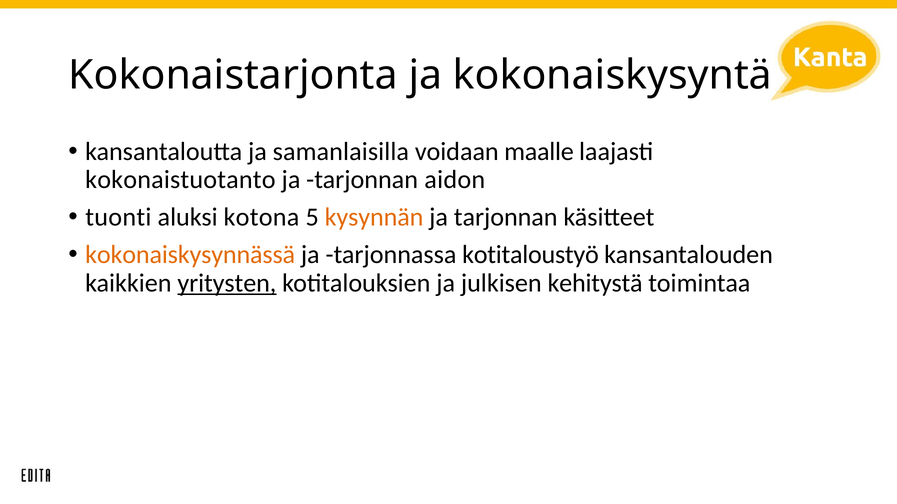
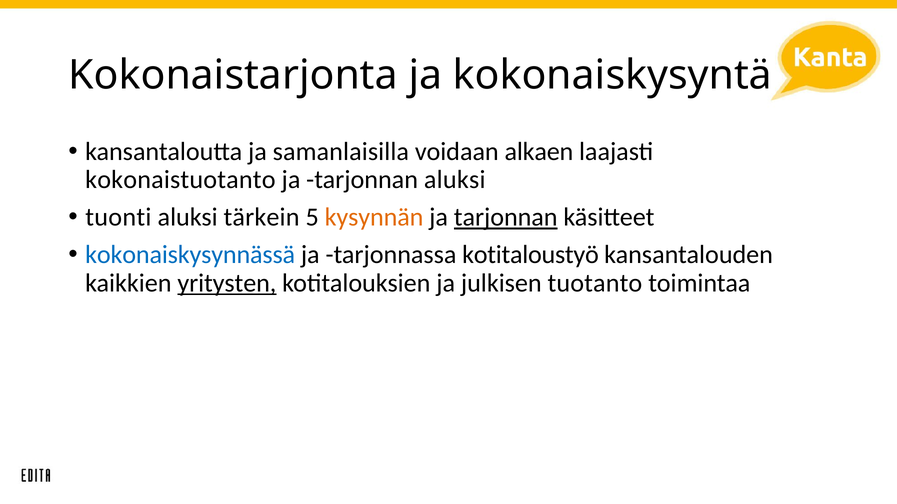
maalle: maalle -> alkaen (539, 152)
tarjonnan aidon: aidon -> aluksi (455, 180)
kotona: kotona -> tärkein (262, 218)
tarjonnan underline: none -> present (506, 218)
kokonaiskysynnässä colour: orange -> blue (190, 255)
kehitystä: kehitystä -> tuotanto (595, 283)
